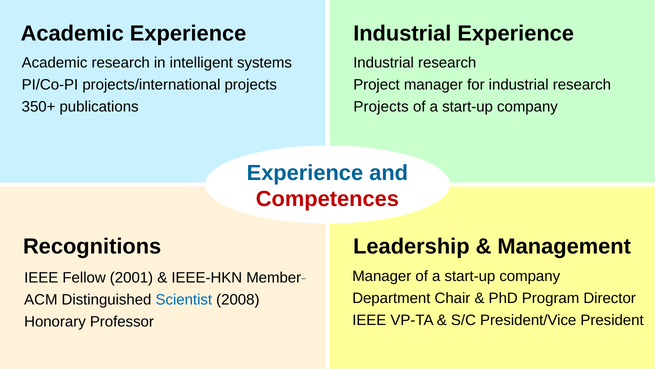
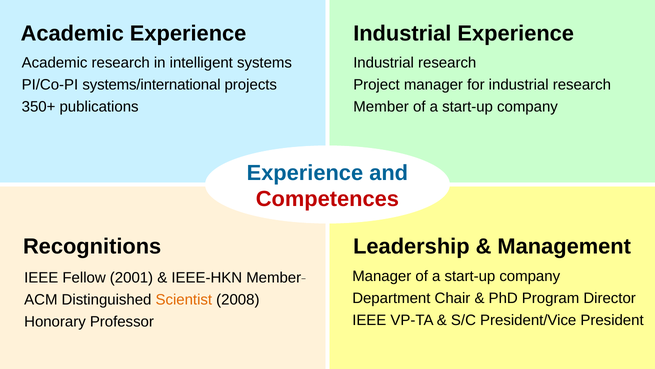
projects/international: projects/international -> systems/international (151, 85)
Projects: Projects -> Member (381, 107)
Scientist colour: blue -> orange (184, 299)
